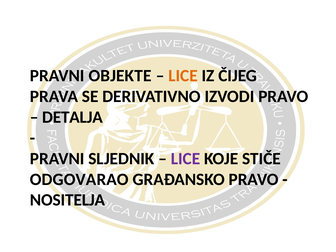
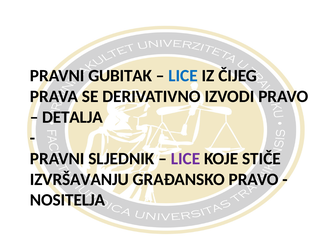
OBJEKTE: OBJEKTE -> GUBITAK (120, 76)
LICE colour: orange -> blue (183, 76)
ODGOVARAO: ODGOVARAO -> IZVRŠAVANJU (79, 179)
